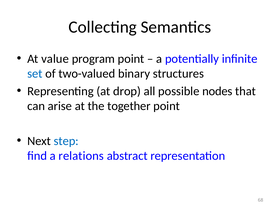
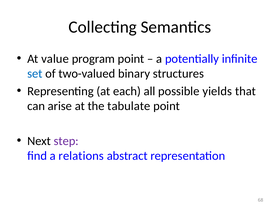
drop: drop -> each (127, 91)
nodes: nodes -> yields (217, 91)
together: together -> tabulate (129, 106)
step colour: blue -> purple (66, 141)
